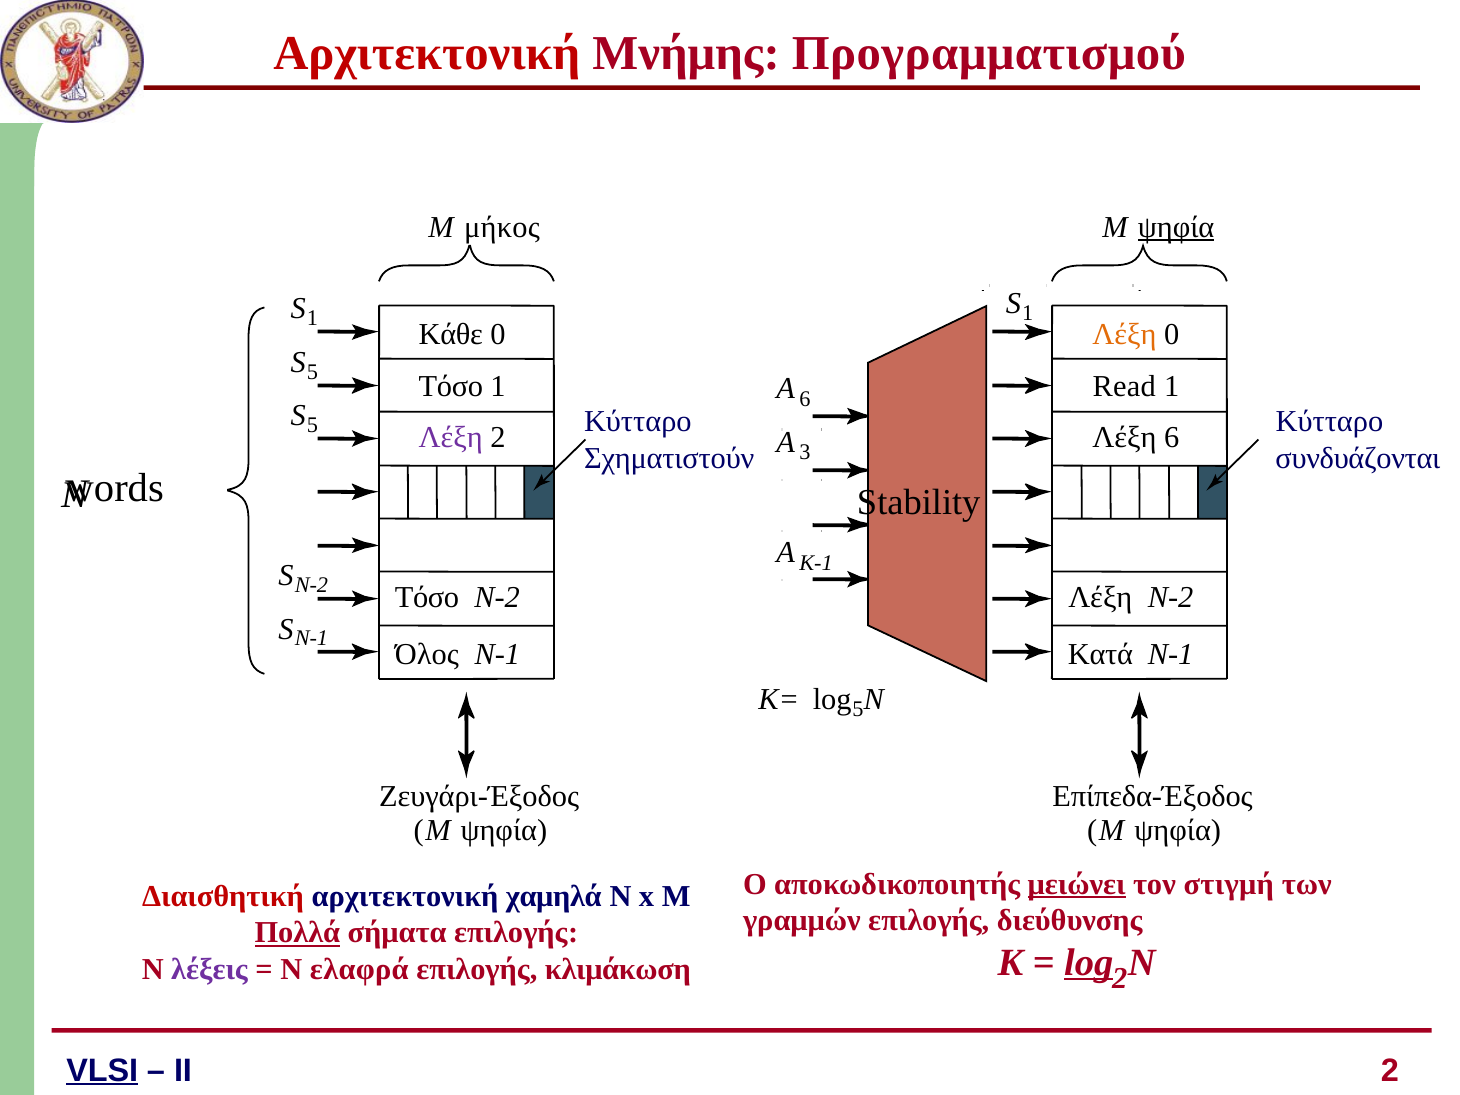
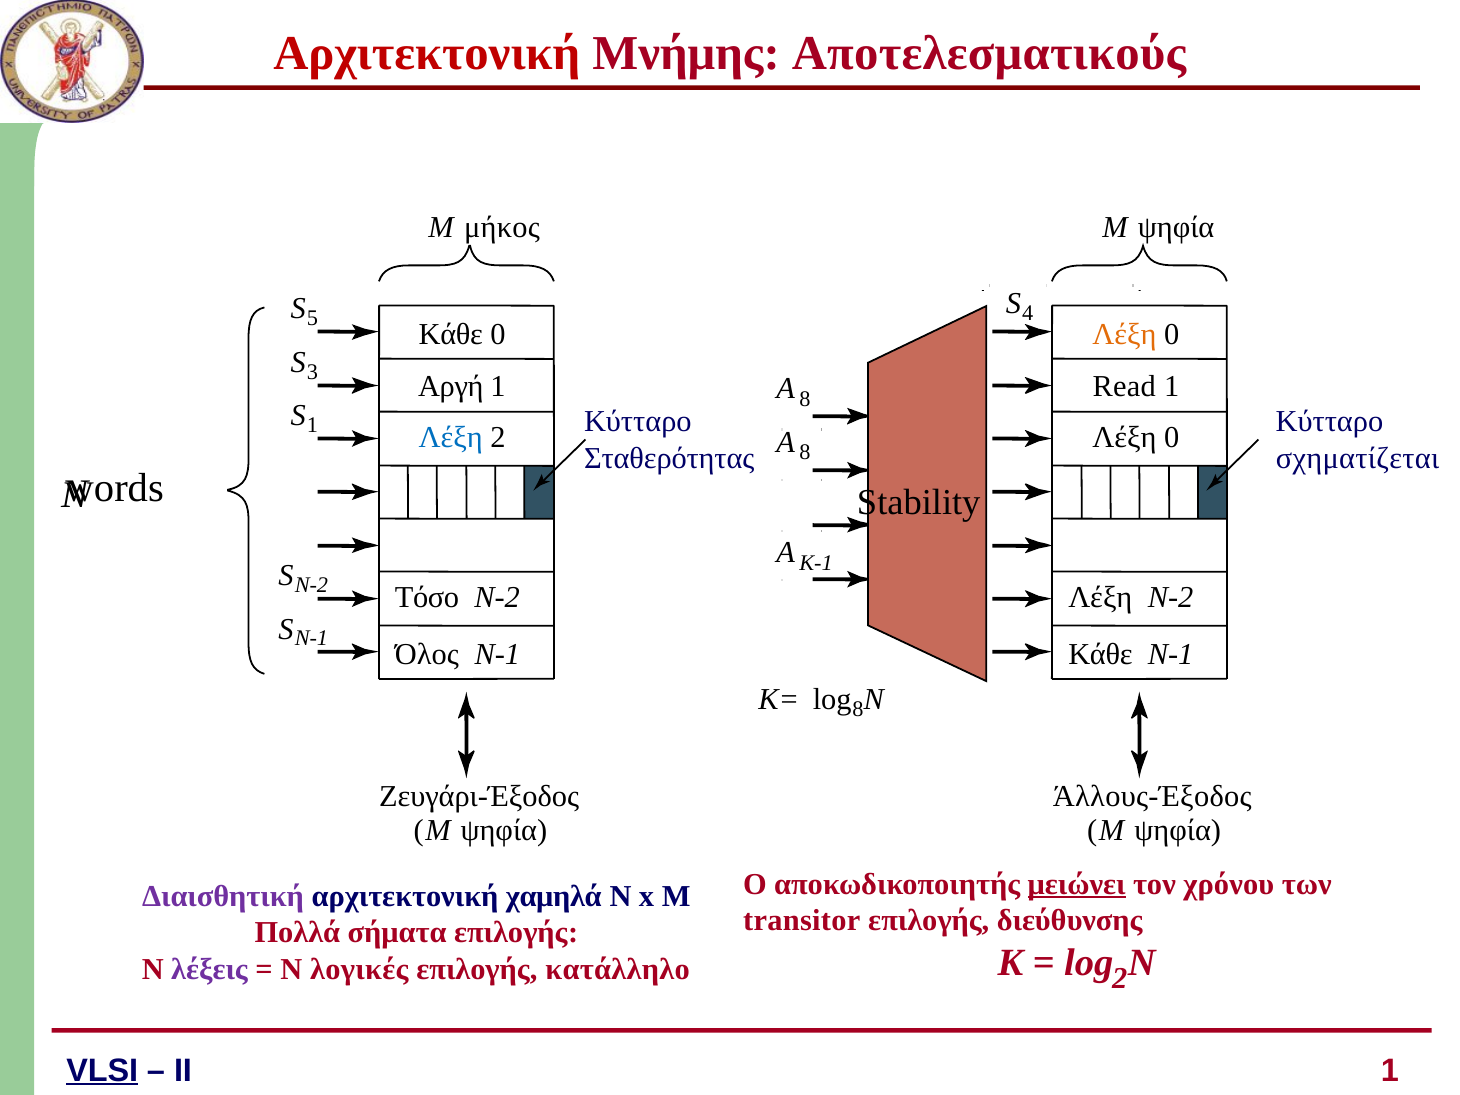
Προγραμματισμού: Προγραμματισμού -> Αποτελεσματικούς (989, 54)
ψηφία underline: present -> none (1176, 227)
1: 1 -> 4 (1028, 313)
1: 1 -> 5 (313, 319)
5: 5 -> 3 (313, 372)
Τόσο: Τόσο -> Αργή (451, 386)
6: 6 -> 8 (805, 399)
5: 5 -> 1 (313, 426)
Λέξη colour: purple -> blue (451, 438)
6: 6 -> 0 (1172, 438)
3: 3 -> 8 (805, 452)
Σχηματιστούν: Σχηματιστούν -> Σταθερότητας (669, 458)
συνδυάζονται: συνδυάζονται -> σχηματίζεται (1358, 458)
Κατά: Κατά -> Κάθε (1100, 655)
log 5: 5 -> 8 (858, 709)
Επίπεδα-Έξοδος: Επίπεδα-Έξοδος -> Άλλους-Έξοδος (1152, 797)
στιγμή: στιγμή -> χρόνου (1229, 884)
Διαισθητική colour: red -> purple (223, 896)
γραμμών: γραμμών -> transitor (802, 921)
Πολλά underline: present -> none (297, 933)
log underline: present -> none (1089, 963)
ελαφρά: ελαφρά -> λογικές (359, 969)
κλιμάκωση: κλιμάκωση -> κατάλληλο (618, 969)
ΙI 2: 2 -> 1 (1390, 1070)
